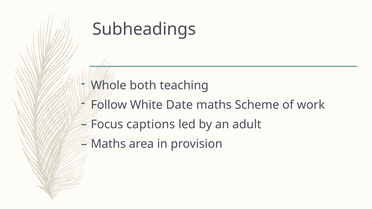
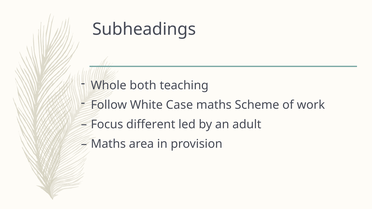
Date: Date -> Case (179, 105)
captions: captions -> different (151, 125)
